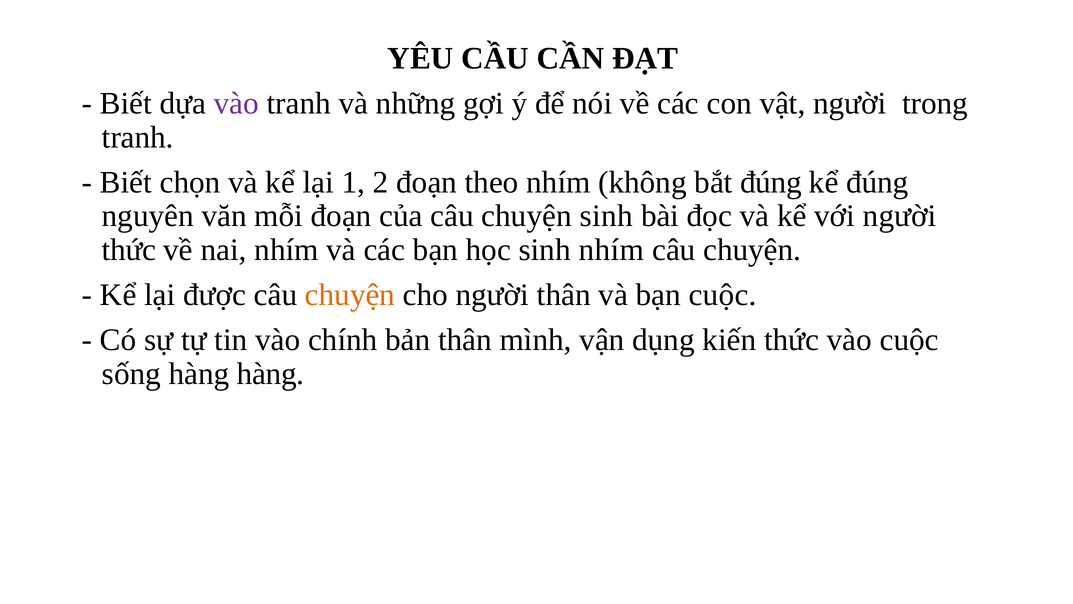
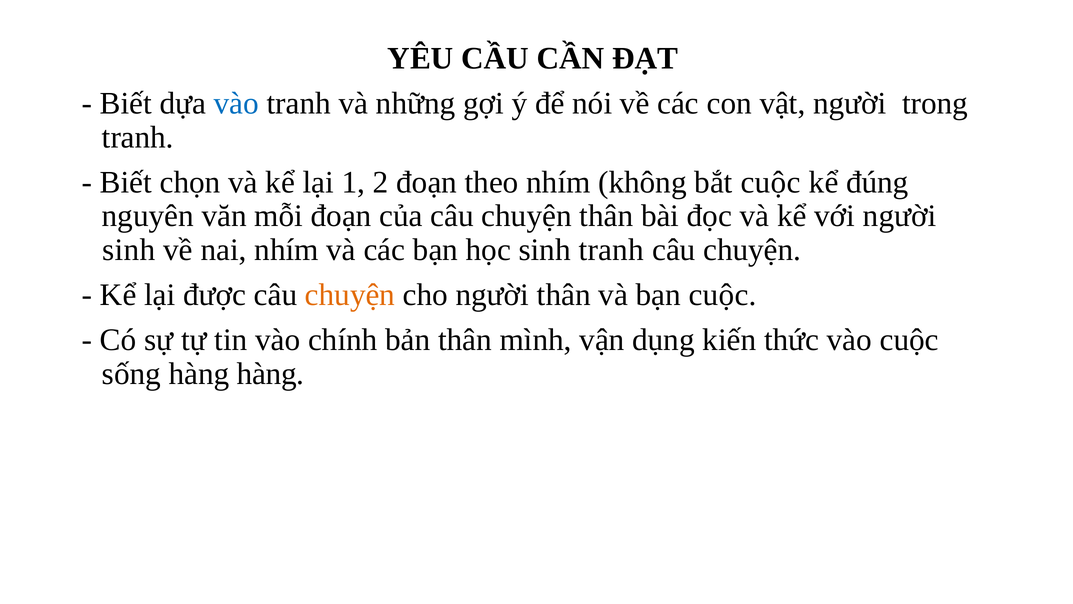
vào colour: purple -> blue (236, 103)
bắt đúng: đúng -> cuộc (771, 182)
chuyện sinh: sinh -> thân (606, 216)
thức: thức -> sinh (129, 250)
sinh nhím: nhím -> tranh (611, 250)
